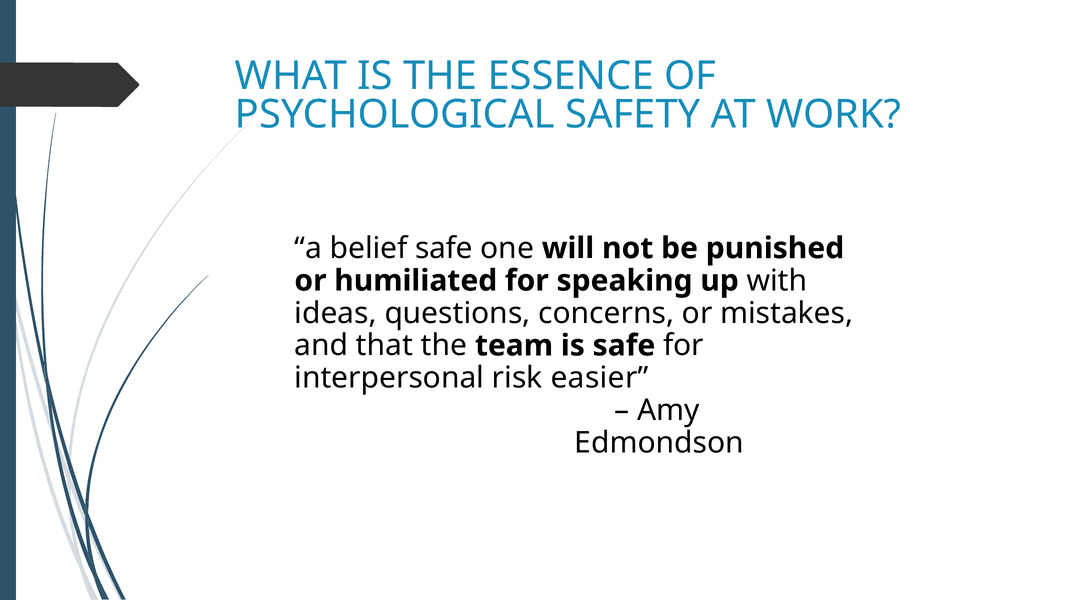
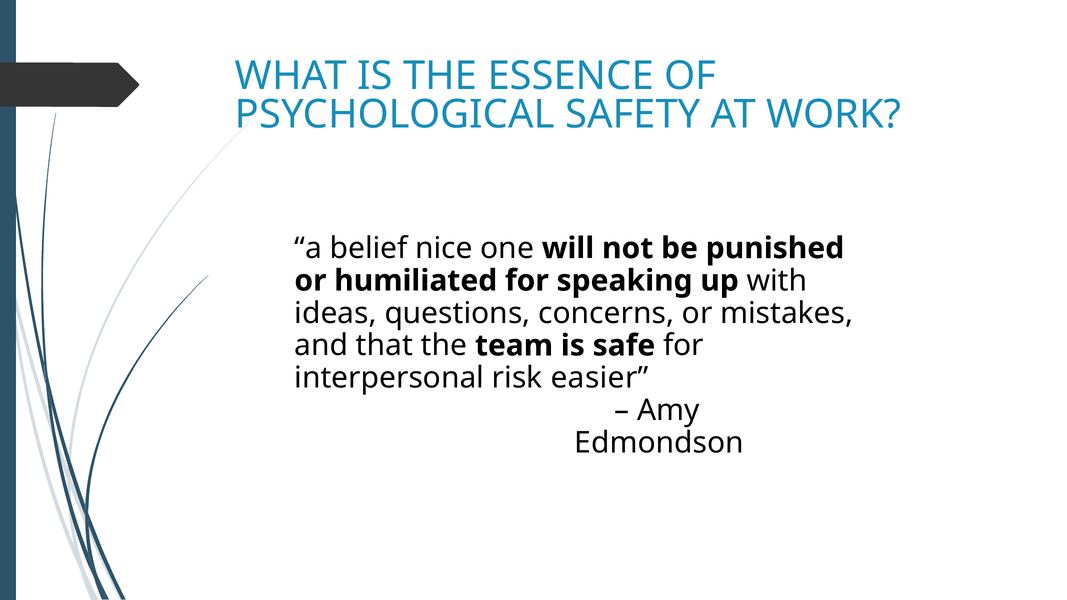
belief safe: safe -> nice (444, 248)
